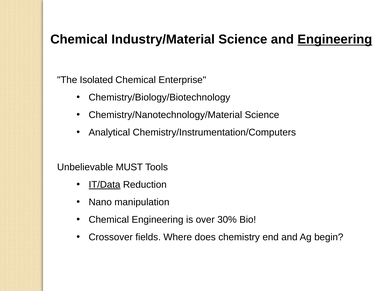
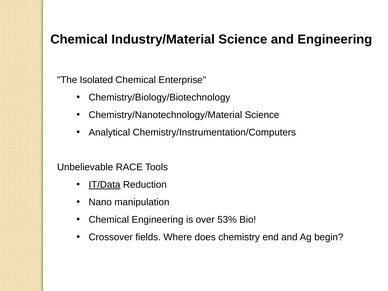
Engineering underline: present -> none (335, 39)
MUST: MUST -> RACE (129, 167)
30%: 30% -> 53% (227, 220)
